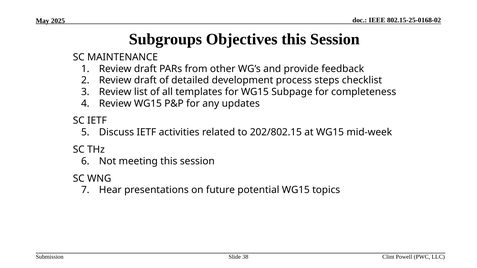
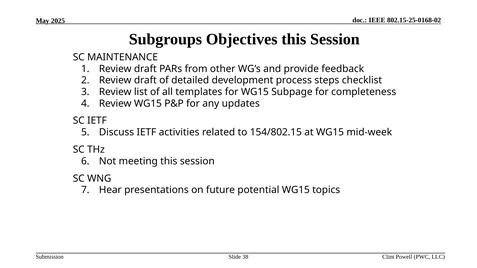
202/802.15: 202/802.15 -> 154/802.15 (276, 132)
